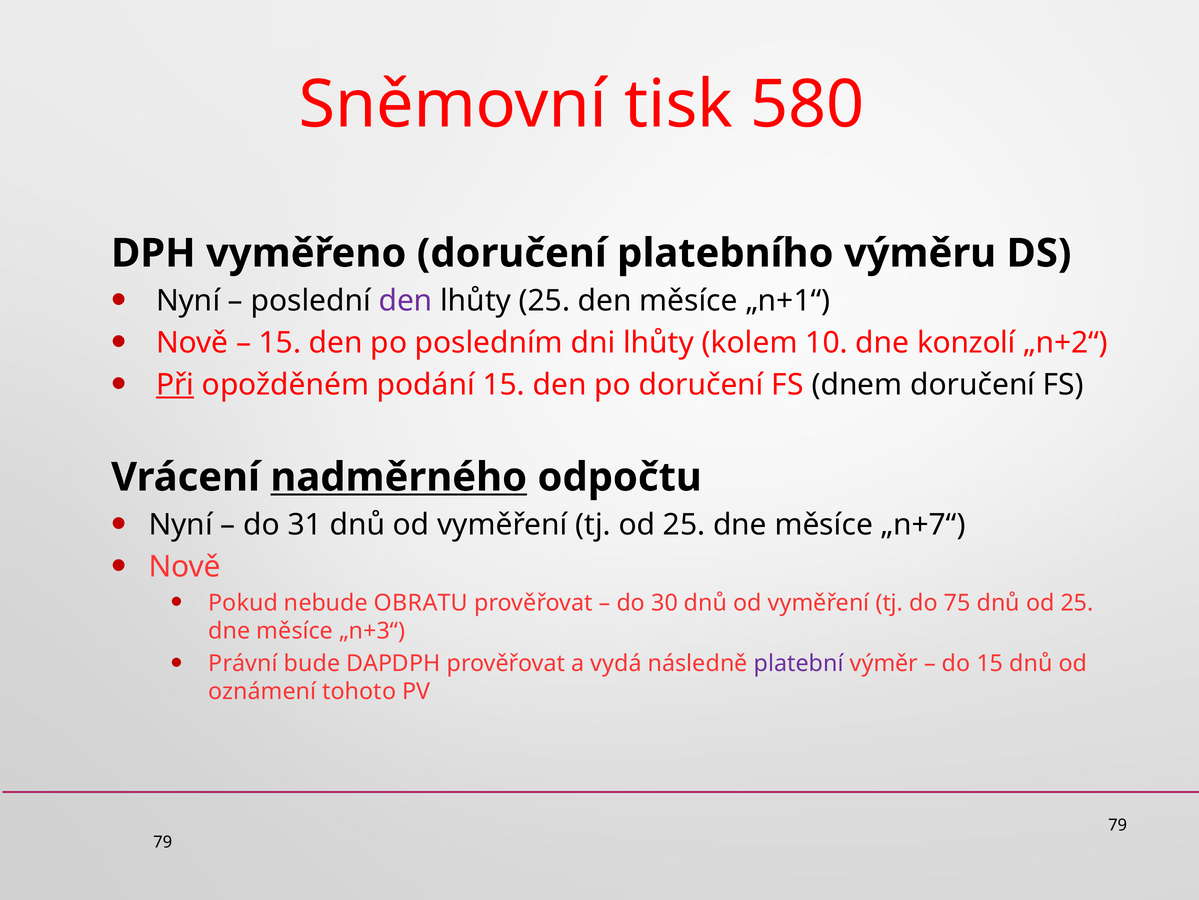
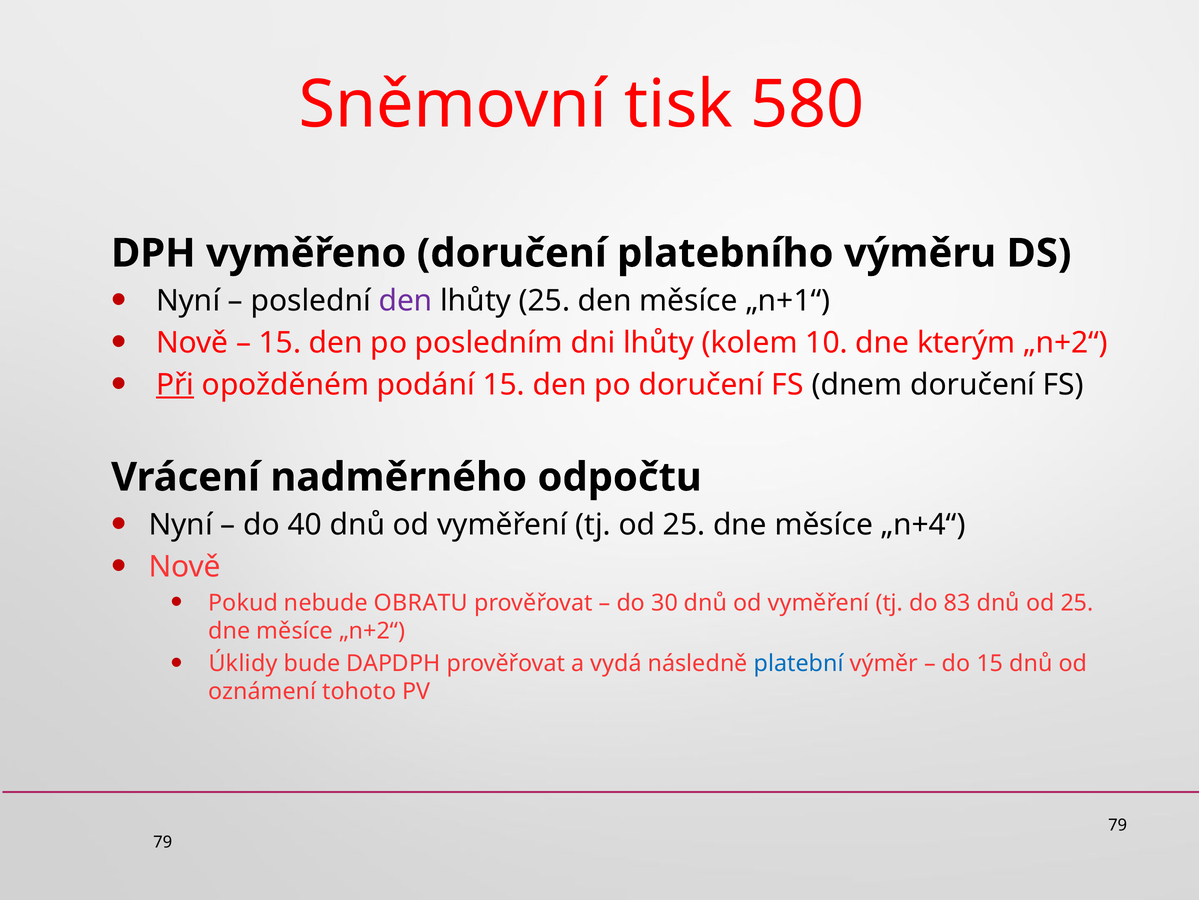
konzolí: konzolí -> kterým (966, 342)
nadměrného underline: present -> none (399, 477)
31: 31 -> 40 (305, 524)
„n+7“: „n+7“ -> „n+4“ (923, 524)
75: 75 -> 83 (957, 602)
měsíce „n+3“: „n+3“ -> „n+2“ (372, 630)
Právní: Právní -> Úklidy (243, 663)
platební colour: purple -> blue (799, 663)
